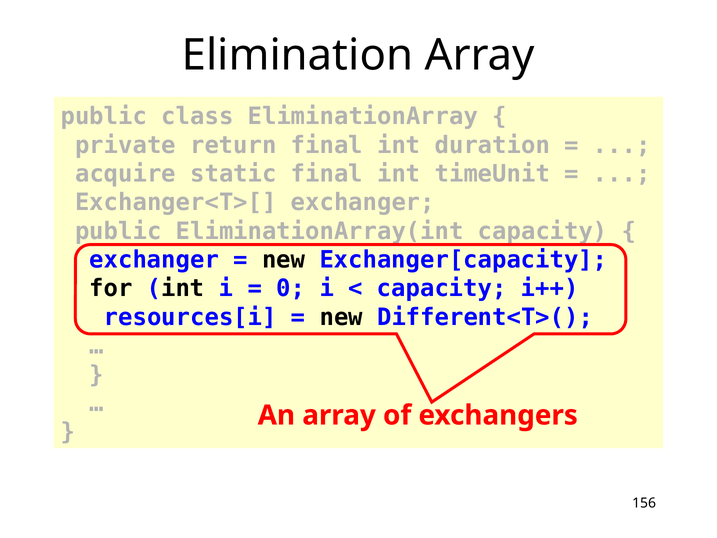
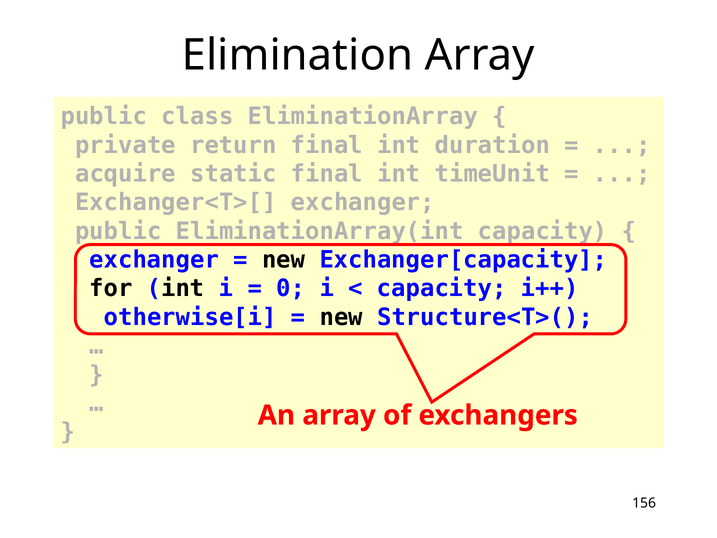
resources[i: resources[i -> otherwise[i (190, 317)
Different<T>(: Different<T>( -> Structure<T>( (485, 317)
